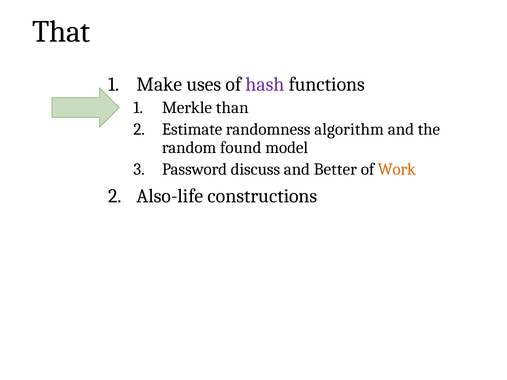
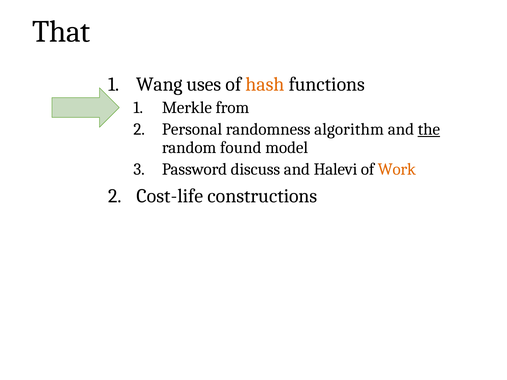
Make: Make -> Wang (159, 84)
hash colour: purple -> orange (265, 84)
than: than -> from (232, 108)
Estimate: Estimate -> Personal (192, 129)
the underline: none -> present (429, 129)
Better: Better -> Halevi (335, 169)
Also-life: Also-life -> Cost-life (170, 196)
